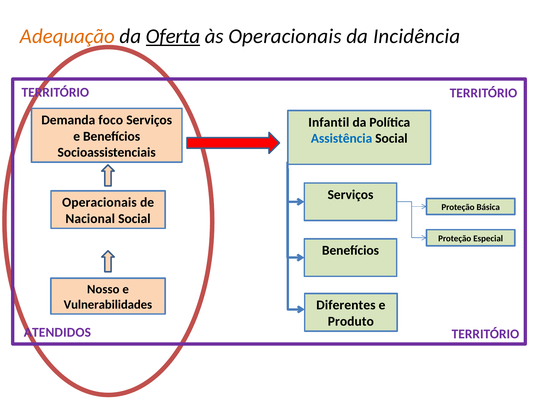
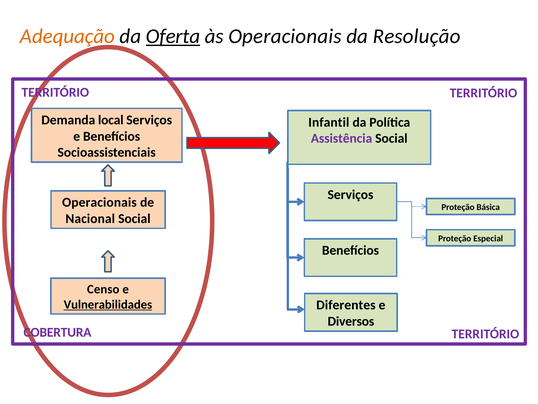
Incidência: Incidência -> Resolução (417, 36)
foco: foco -> local (111, 120)
Assistência colour: blue -> purple (342, 138)
Nosso: Nosso -> Censo (103, 289)
Vulnerabilidades underline: none -> present (108, 304)
Produto: Produto -> Diversos (351, 321)
ATENDIDOS: ATENDIDOS -> COBERTURA (58, 332)
